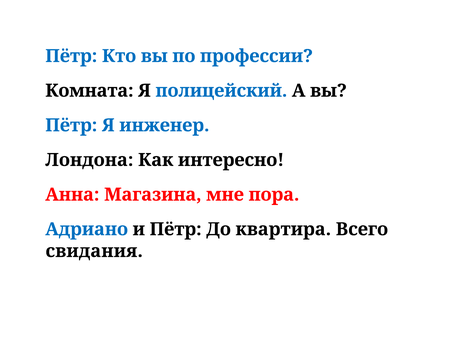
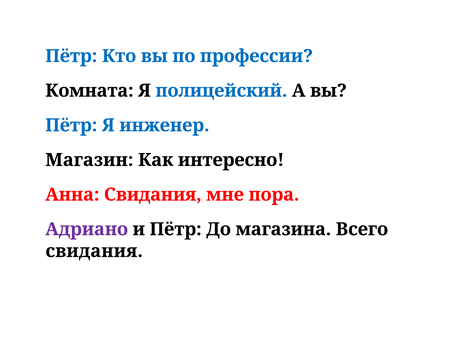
Лондона: Лондона -> Магазин (89, 160)
Анна Магазина: Магазина -> Свидания (153, 194)
Адриано colour: blue -> purple (87, 229)
квартира: квартира -> магазина (283, 229)
